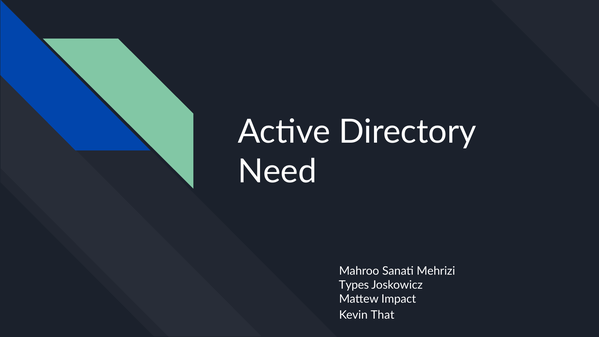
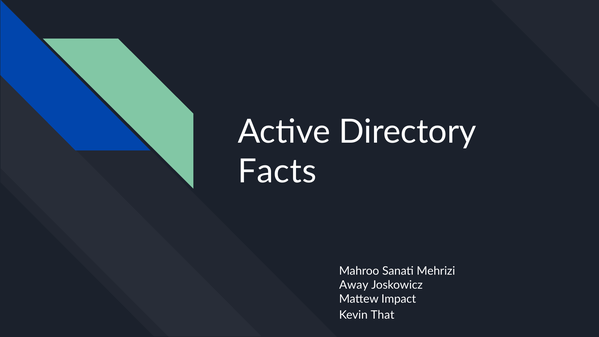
Need: Need -> Facts (277, 172)
Types: Types -> Away (354, 285)
